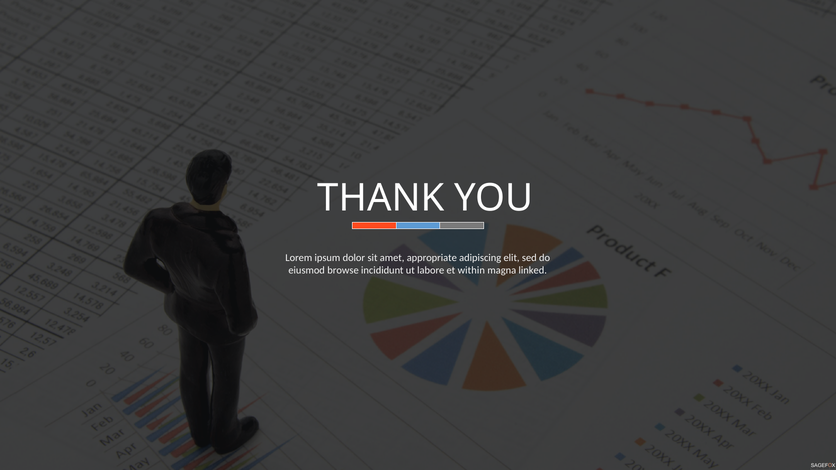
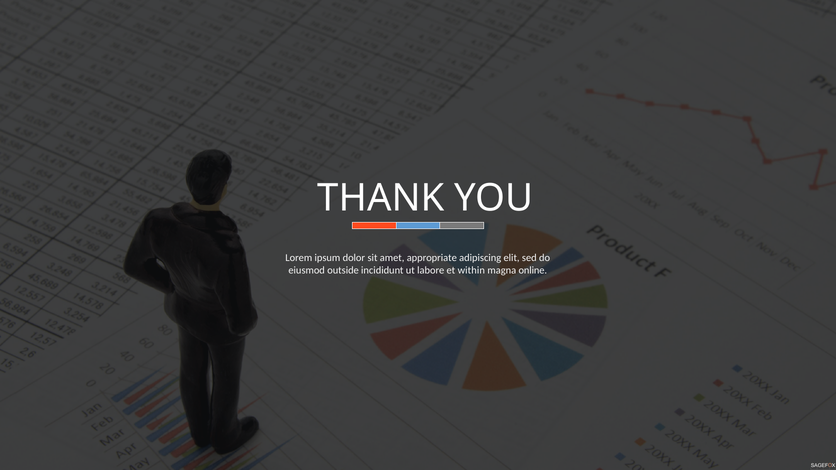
browse: browse -> outside (343, 271)
linked: linked -> online (533, 271)
